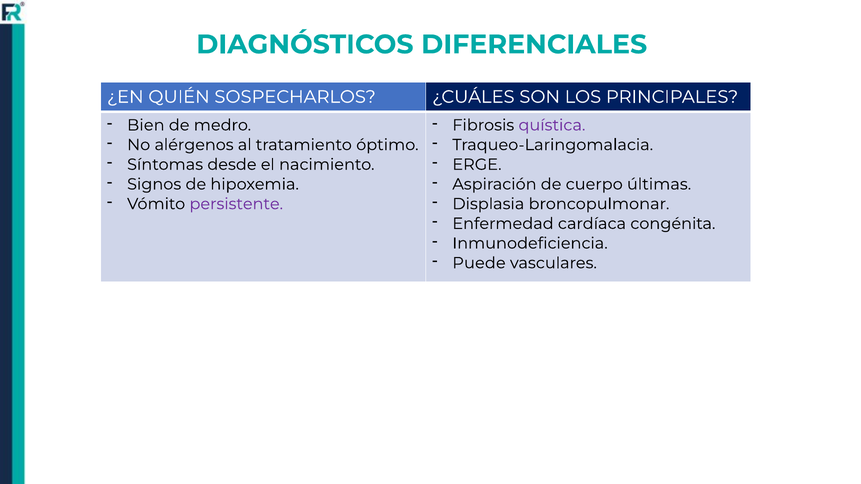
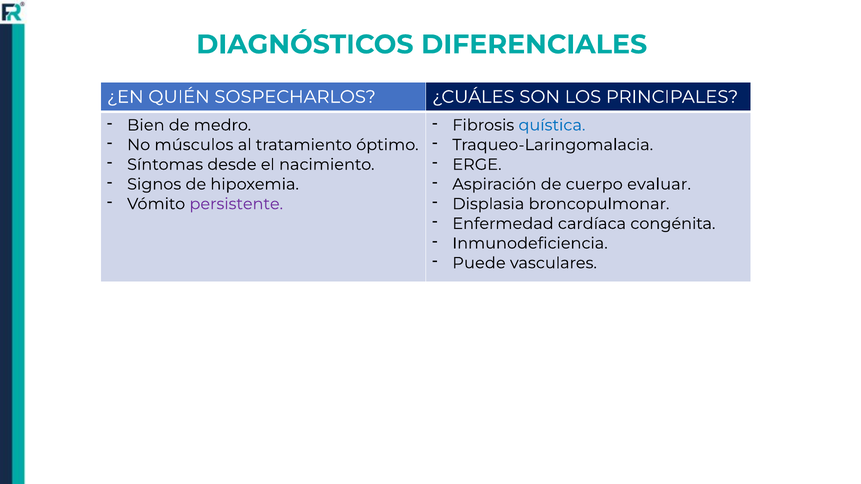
quística colour: purple -> blue (552, 125)
alérgenos: alérgenos -> músculos (194, 145)
últimas: últimas -> evaluar (659, 184)
